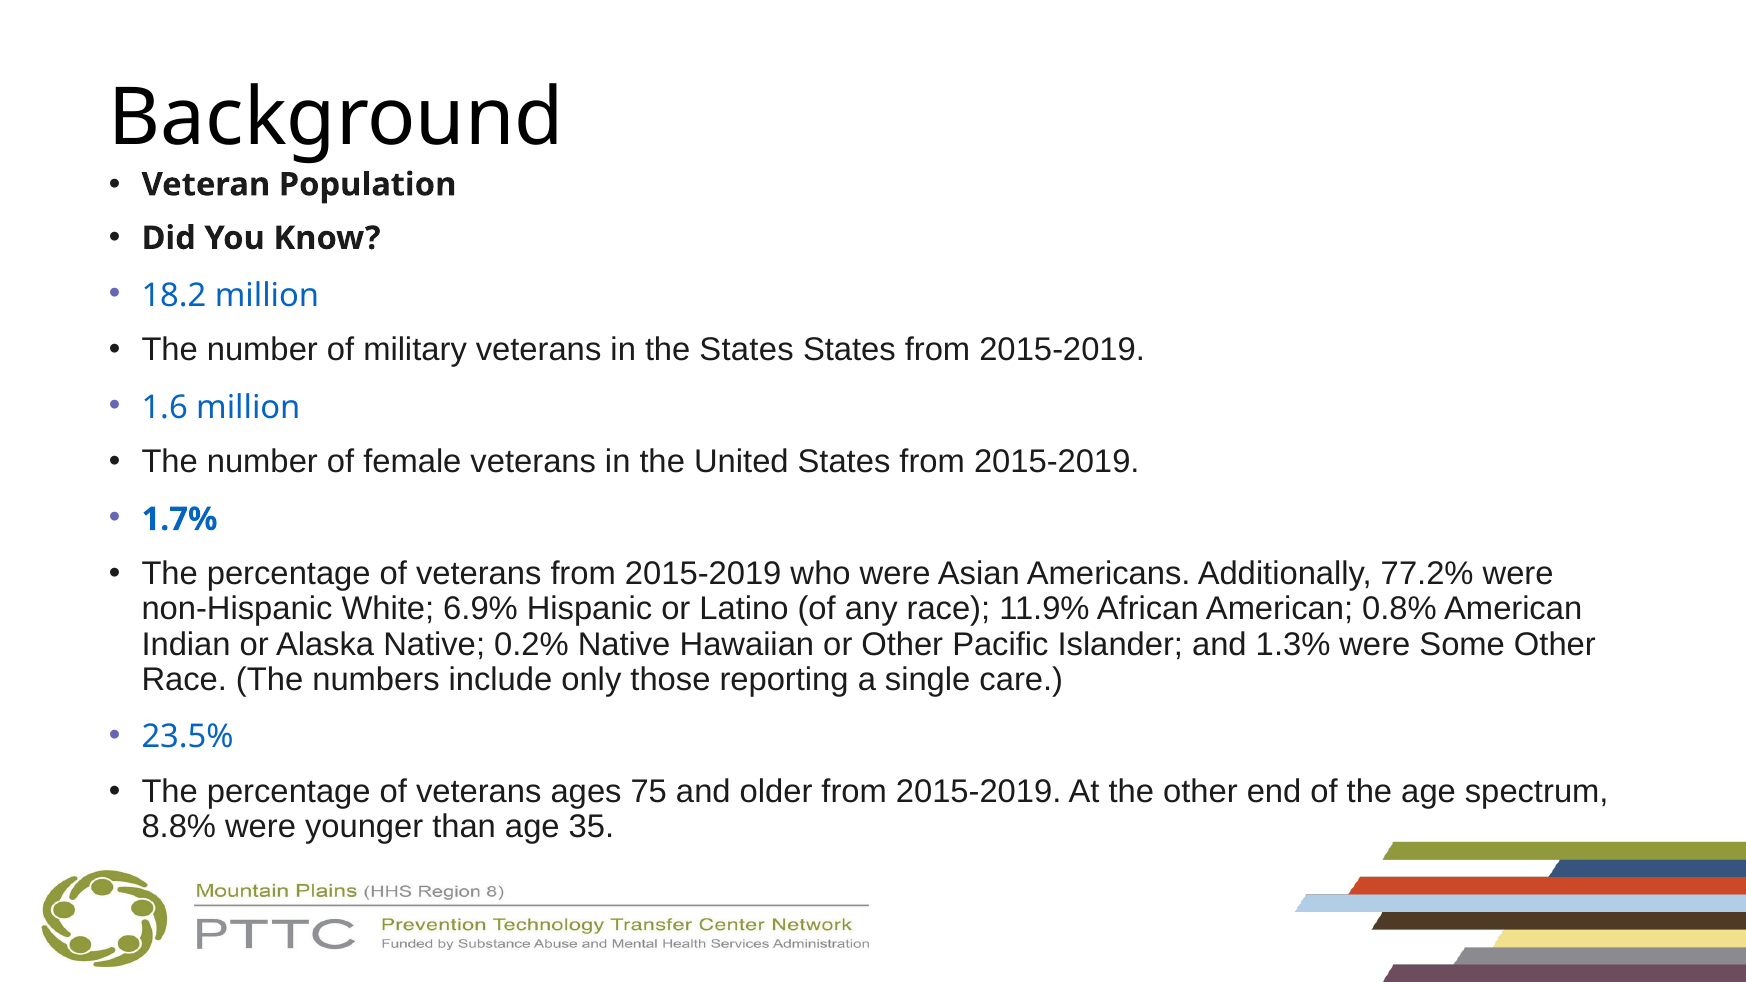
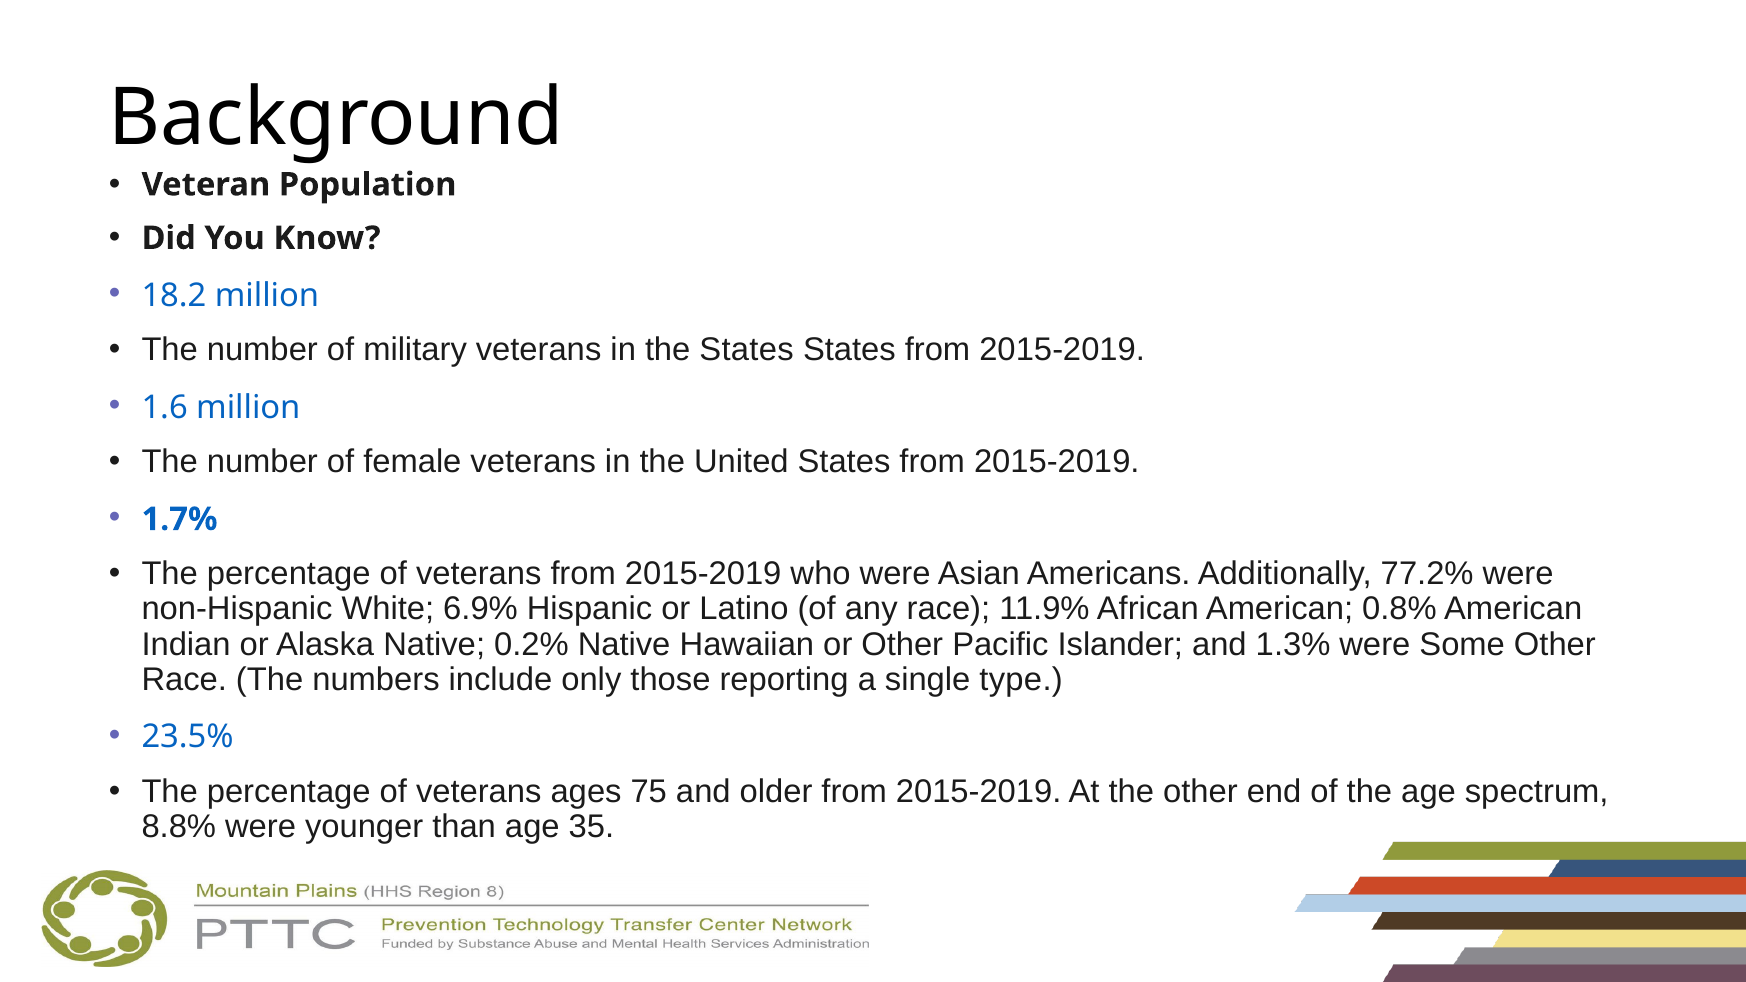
care: care -> type (1021, 680)
